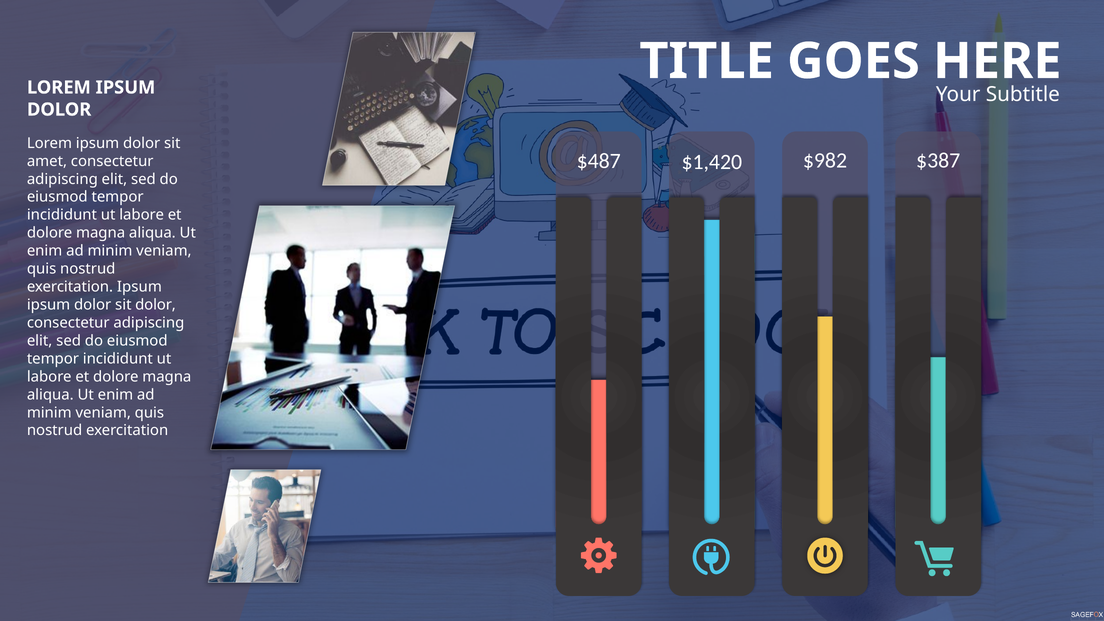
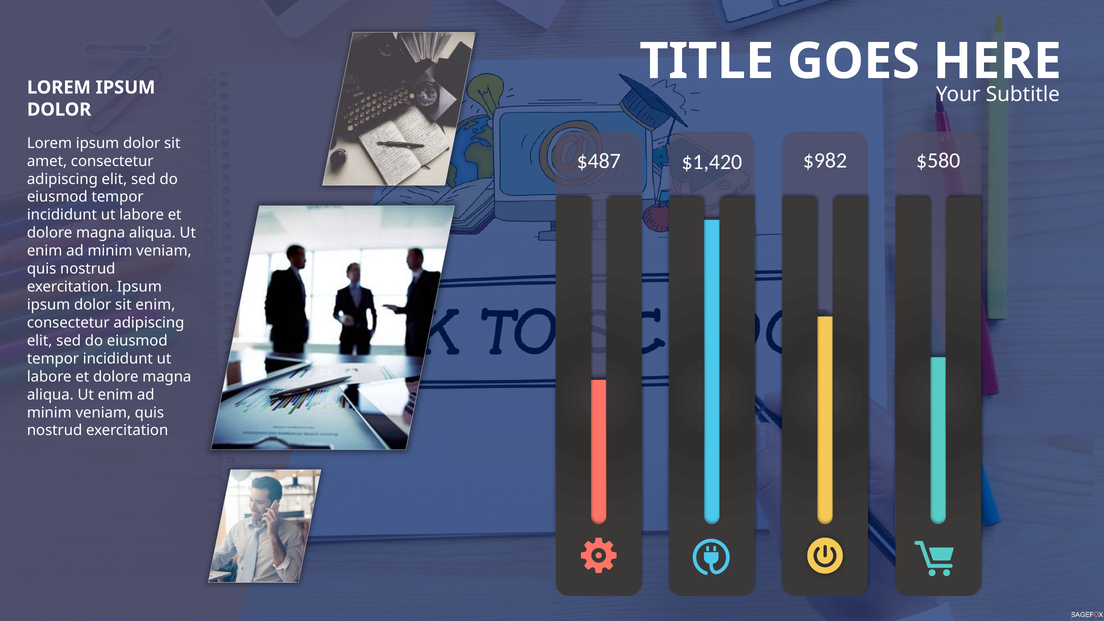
$387: $387 -> $580 (938, 160)
sit dolor: dolor -> enim (155, 305)
